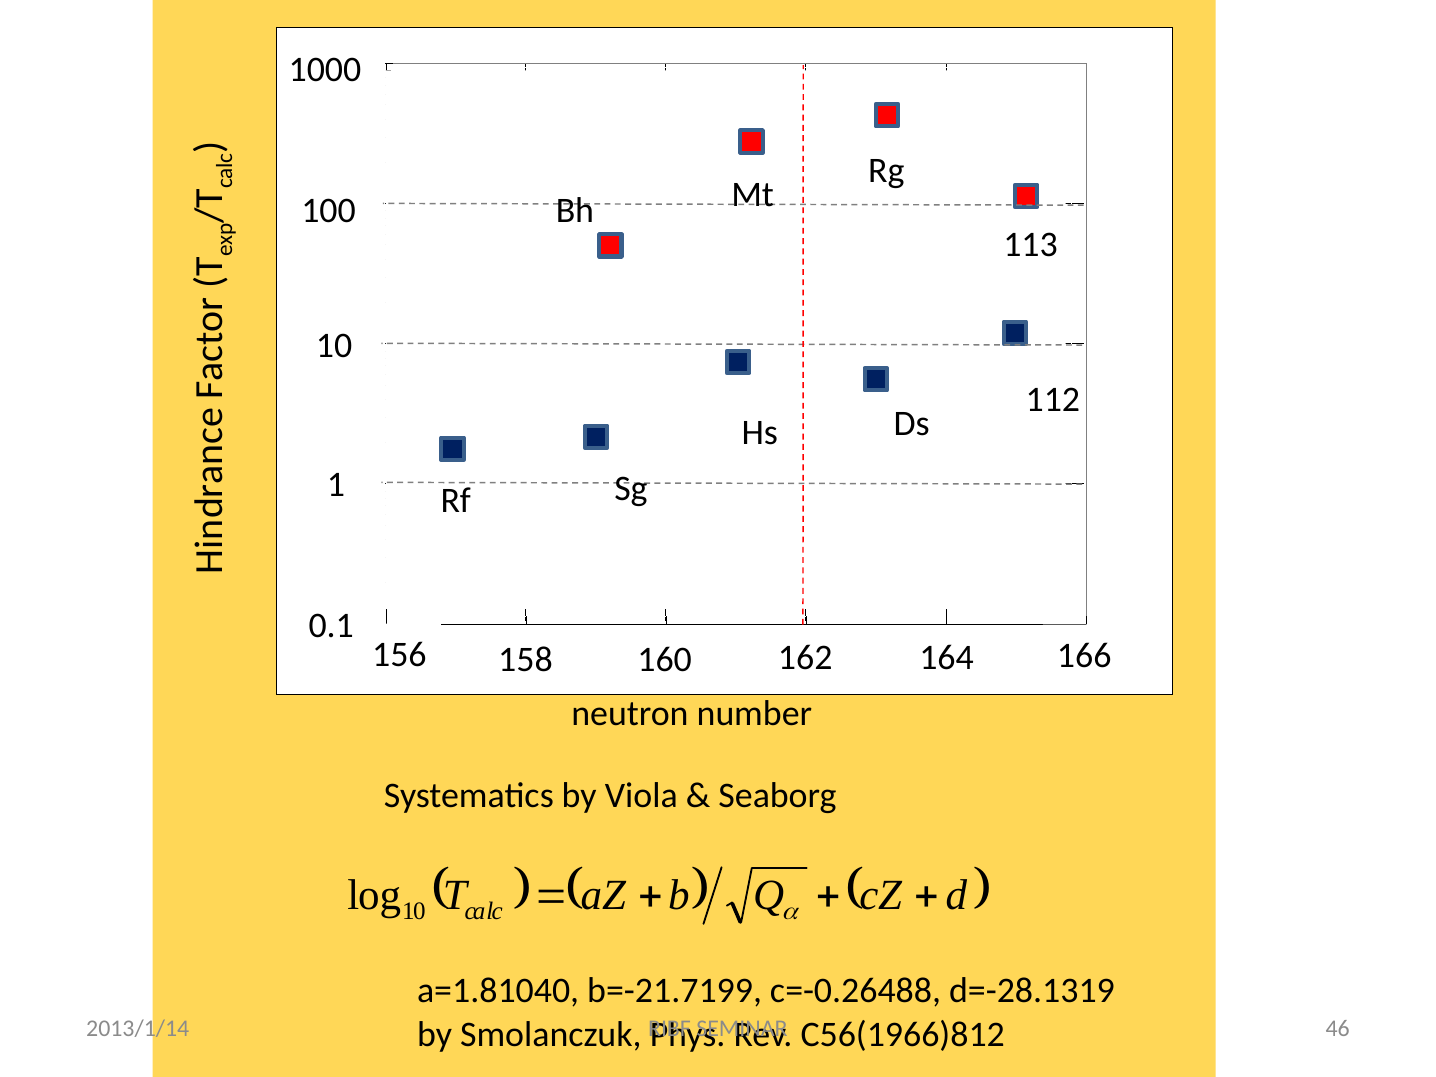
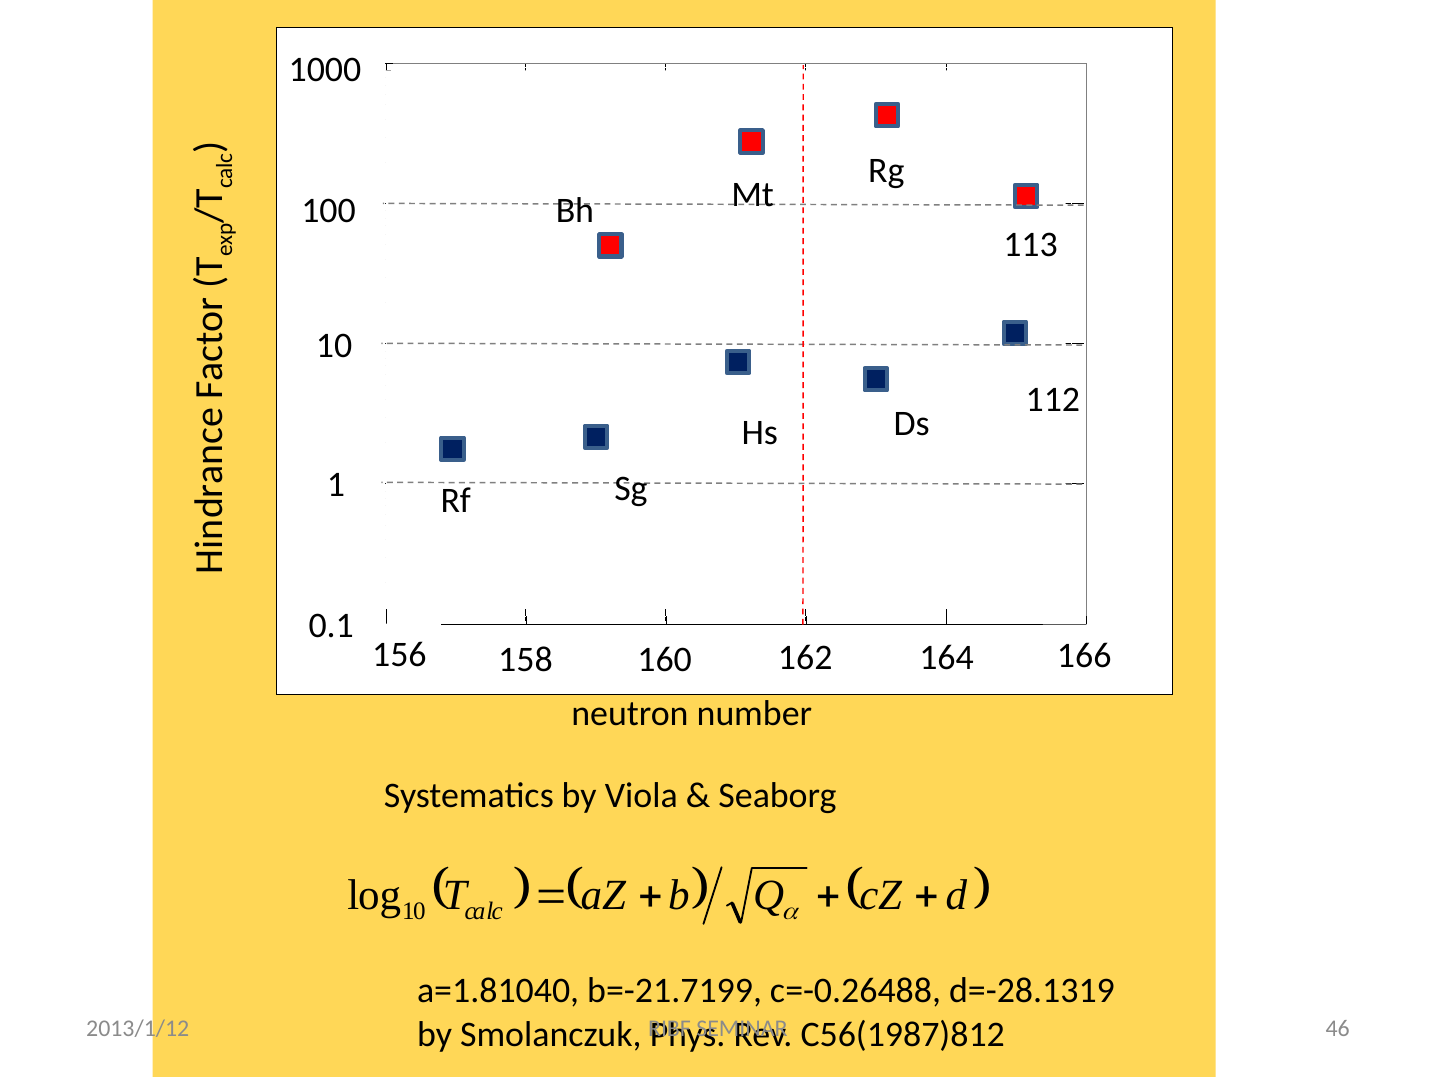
2013/1/14: 2013/1/14 -> 2013/1/12 (138, 1029)
C56(1966)812: C56(1966)812 -> C56(1987)812 (903, 1034)
